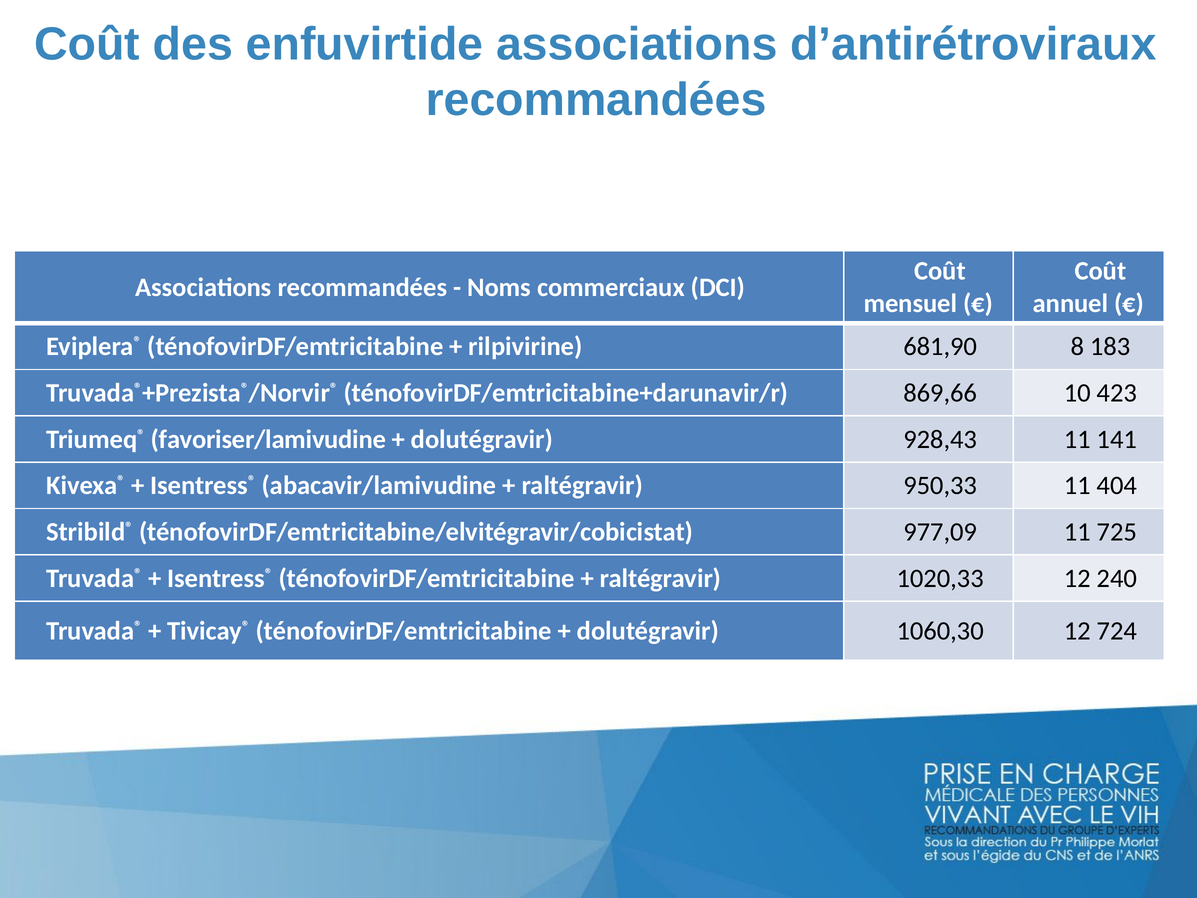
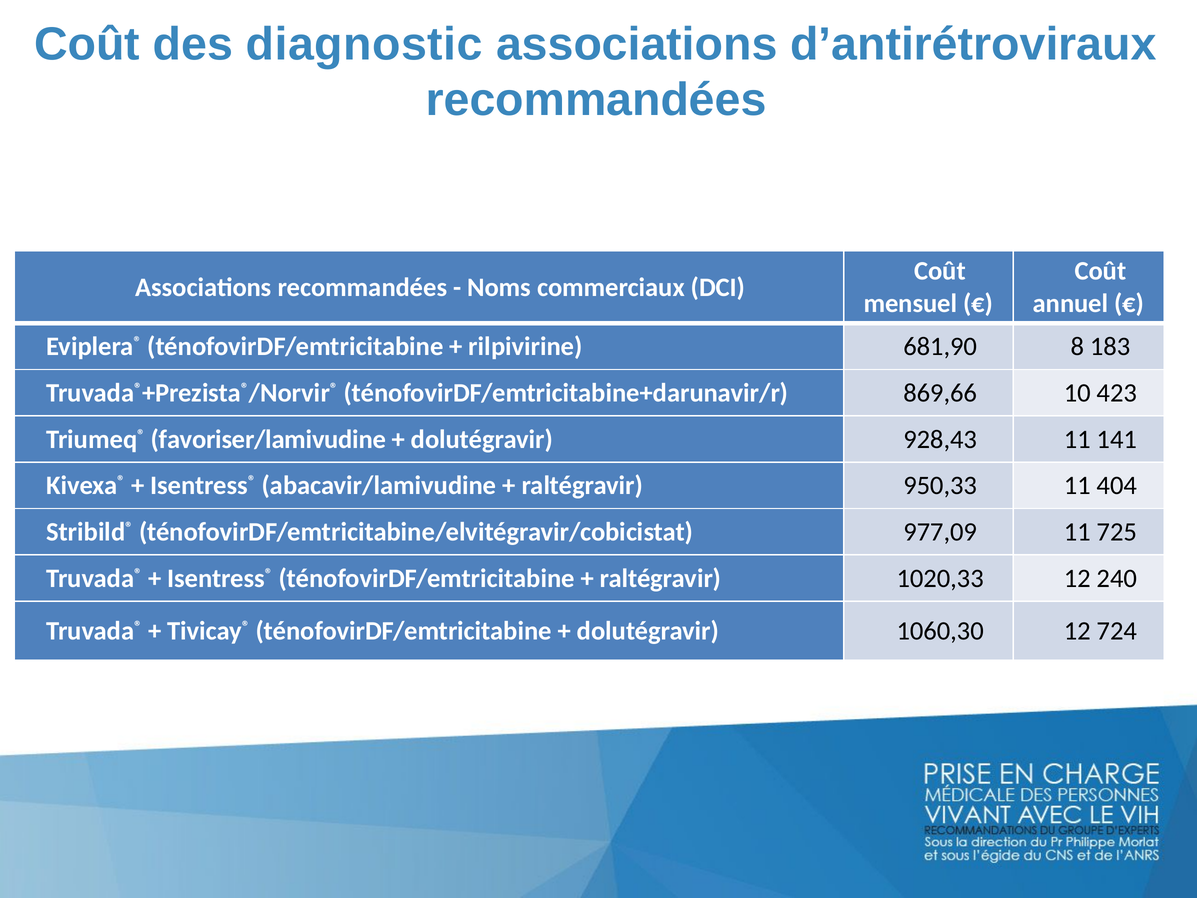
enfuvirtide: enfuvirtide -> diagnostic (364, 44)
